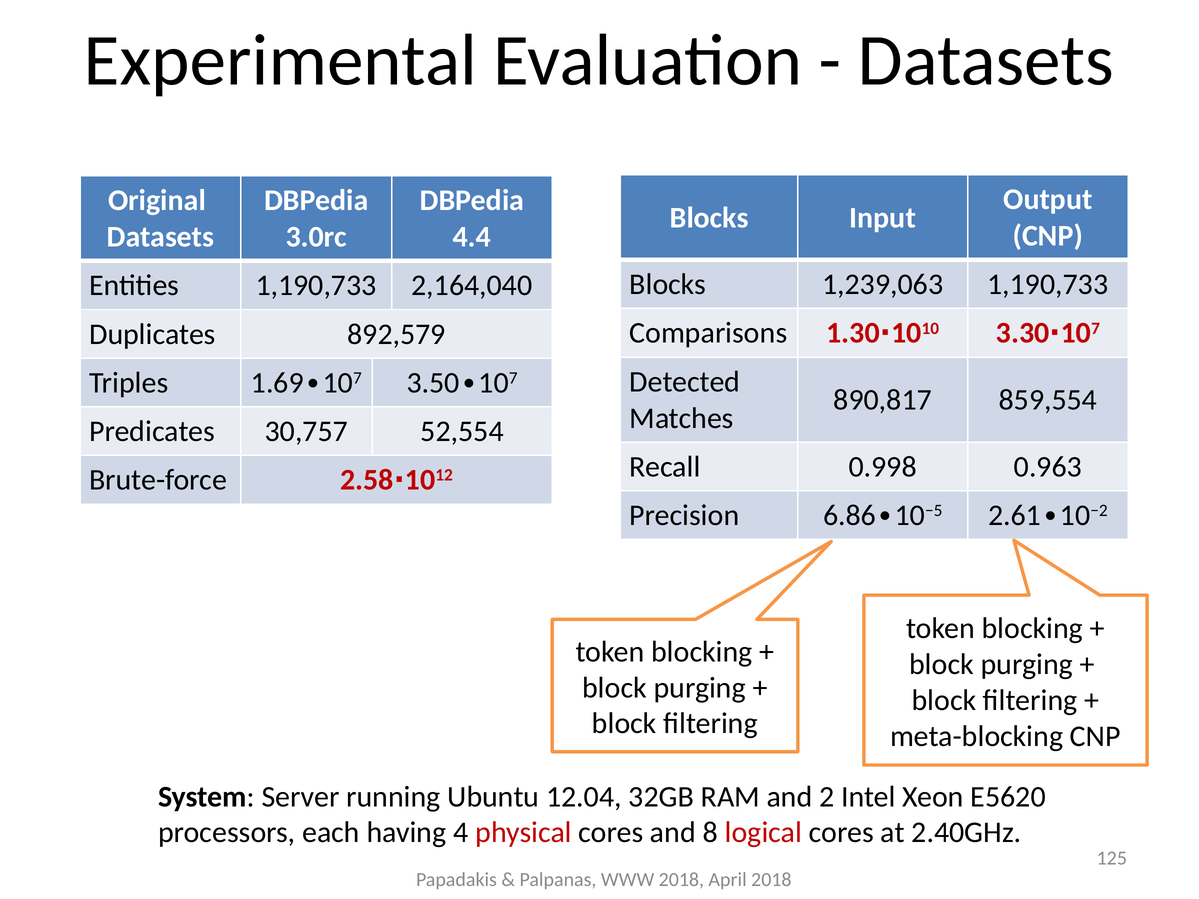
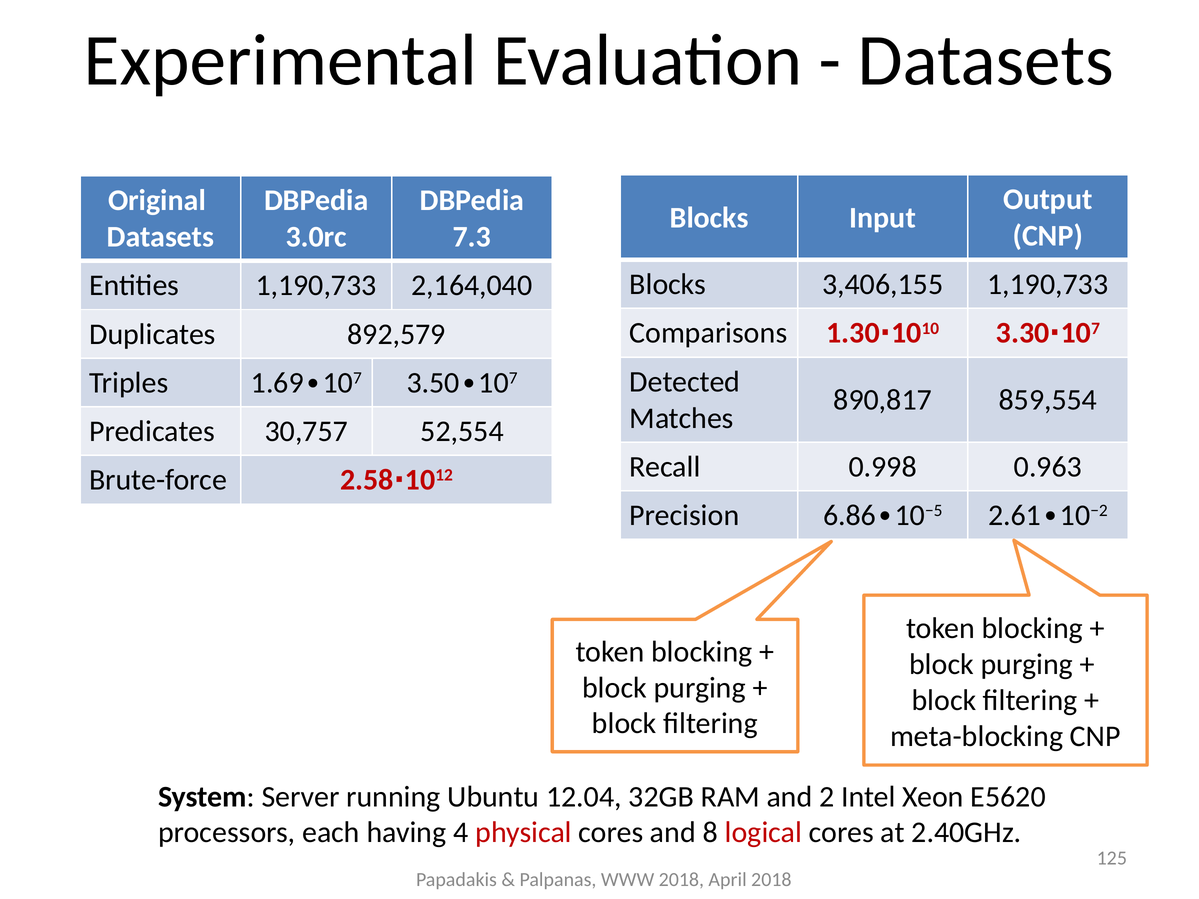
4.4: 4.4 -> 7.3 (472, 237)
1,239,063: 1,239,063 -> 3,406,155 (883, 285)
